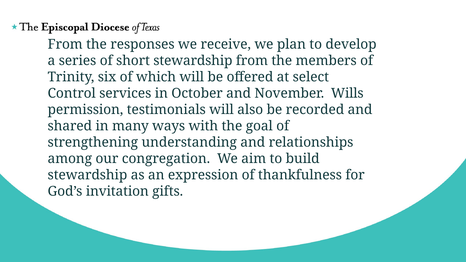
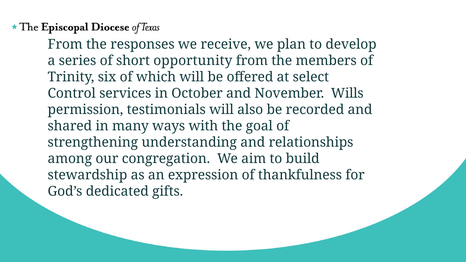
short stewardship: stewardship -> opportunity (193, 61)
invitation: invitation -> dedicated (117, 191)
